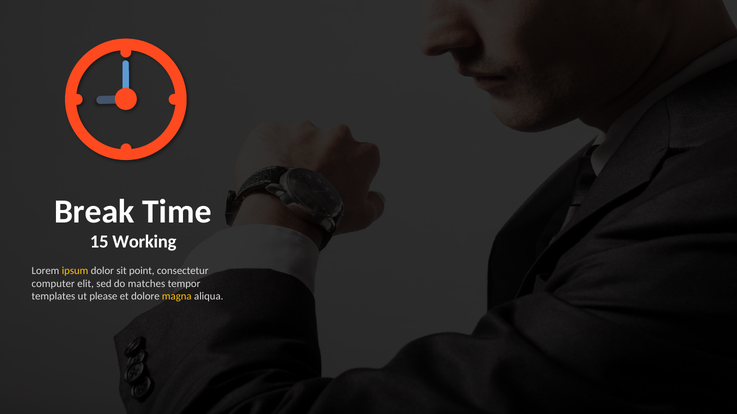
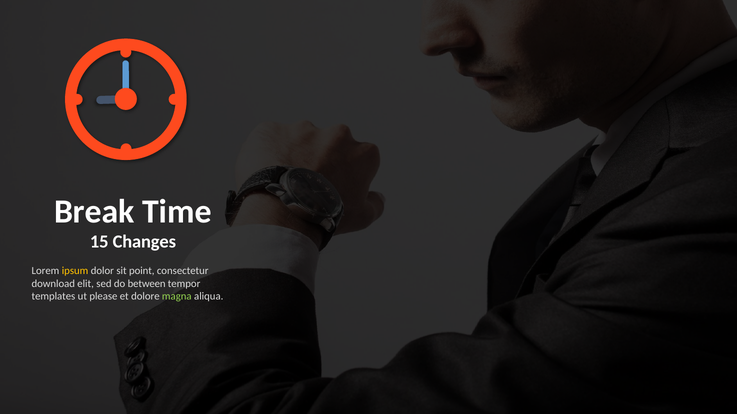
Working: Working -> Changes (144, 242)
computer: computer -> download (53, 284)
matches: matches -> between (147, 284)
magna colour: yellow -> light green (177, 297)
